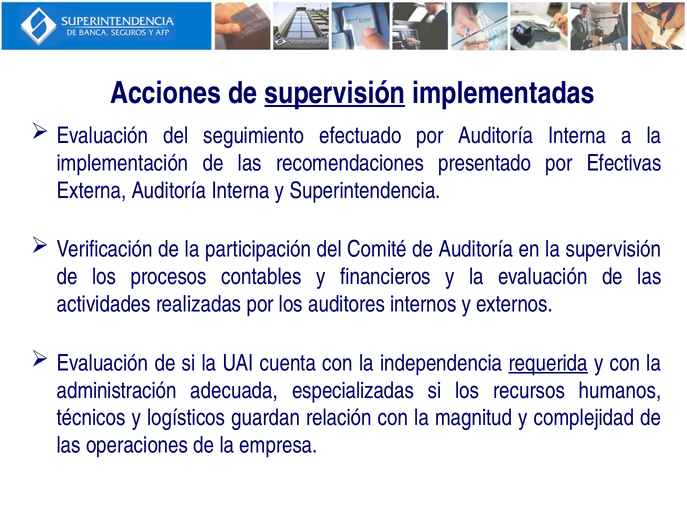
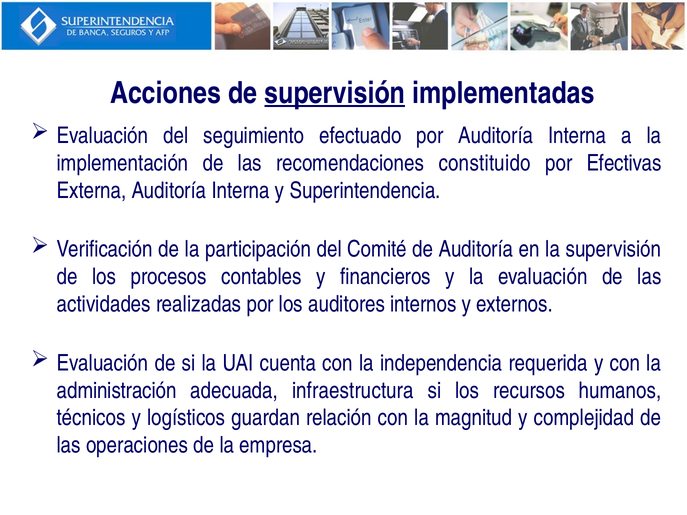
presentado: presentado -> constituido (485, 163)
requerida underline: present -> none (548, 363)
especializadas: especializadas -> infraestructura (353, 391)
